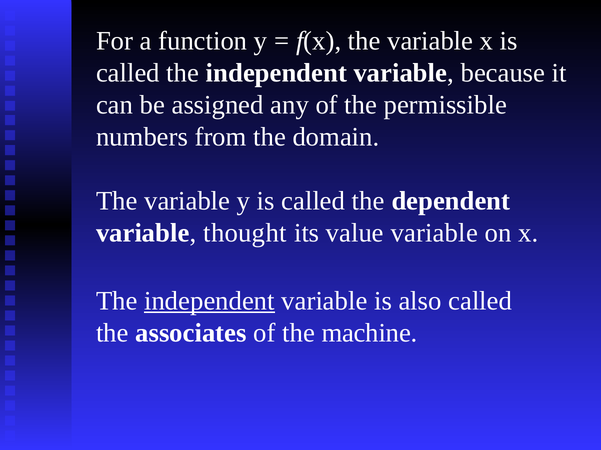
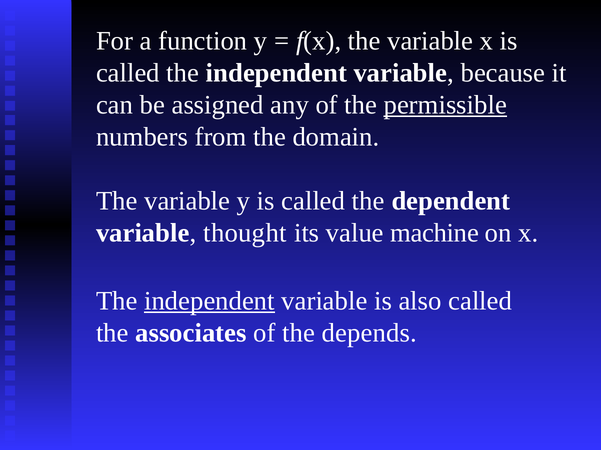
permissible underline: none -> present (445, 105)
value variable: variable -> machine (434, 233)
machine: machine -> depends (369, 333)
